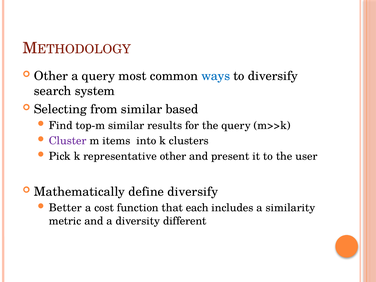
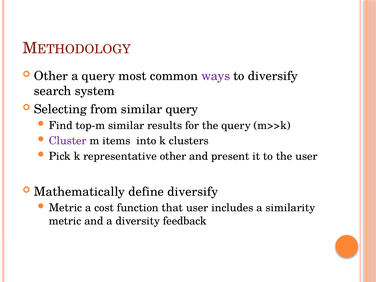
ways colour: blue -> purple (216, 76)
similar based: based -> query (182, 109)
Better: Better -> Metric (65, 208)
that each: each -> user (197, 208)
different: different -> feedback (185, 221)
